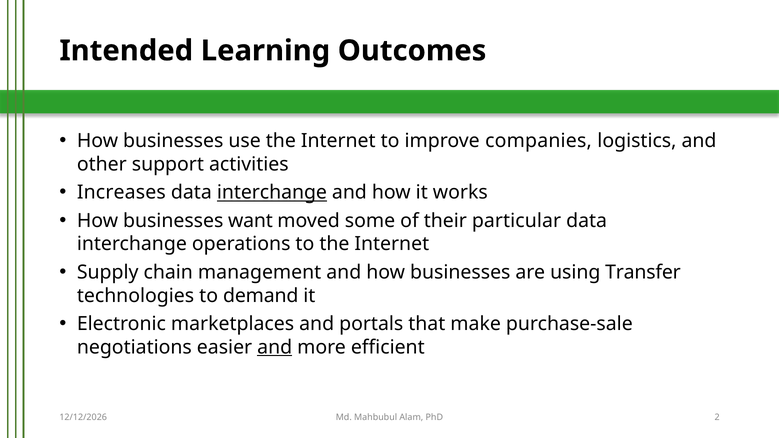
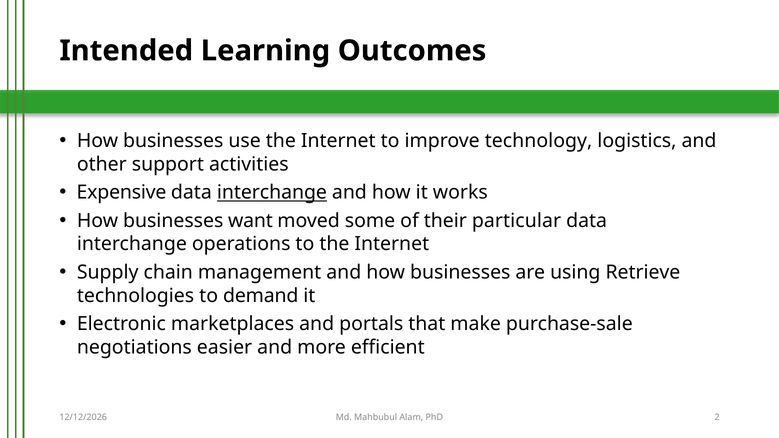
companies: companies -> technology (539, 141)
Increases: Increases -> Expensive (122, 193)
Transfer: Transfer -> Retrieve (643, 272)
and underline: present -> none (275, 347)
